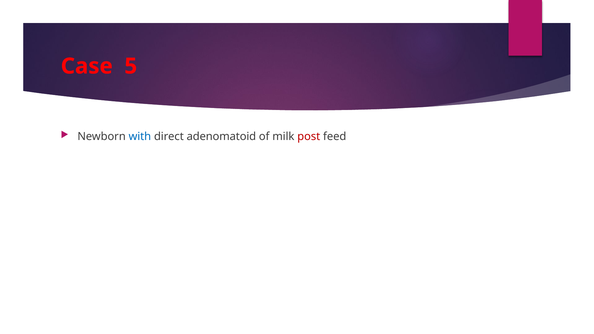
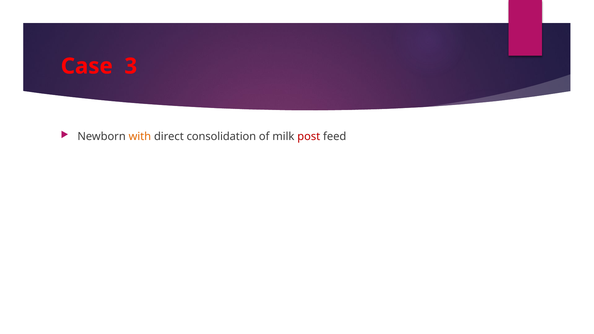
5: 5 -> 3 (131, 66)
with colour: blue -> orange (140, 137)
adenomatoid: adenomatoid -> consolidation (221, 137)
